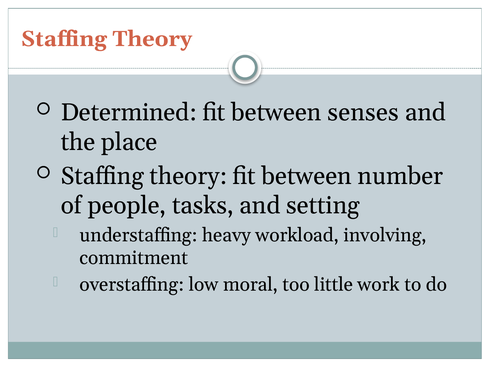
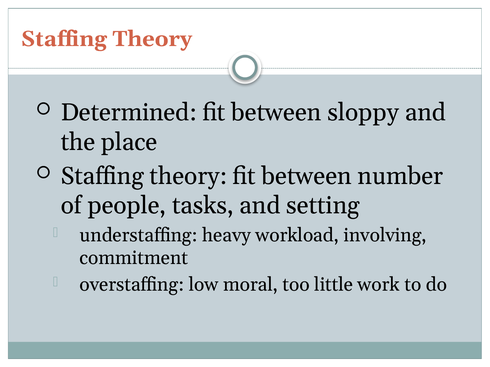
senses: senses -> sloppy (363, 113)
